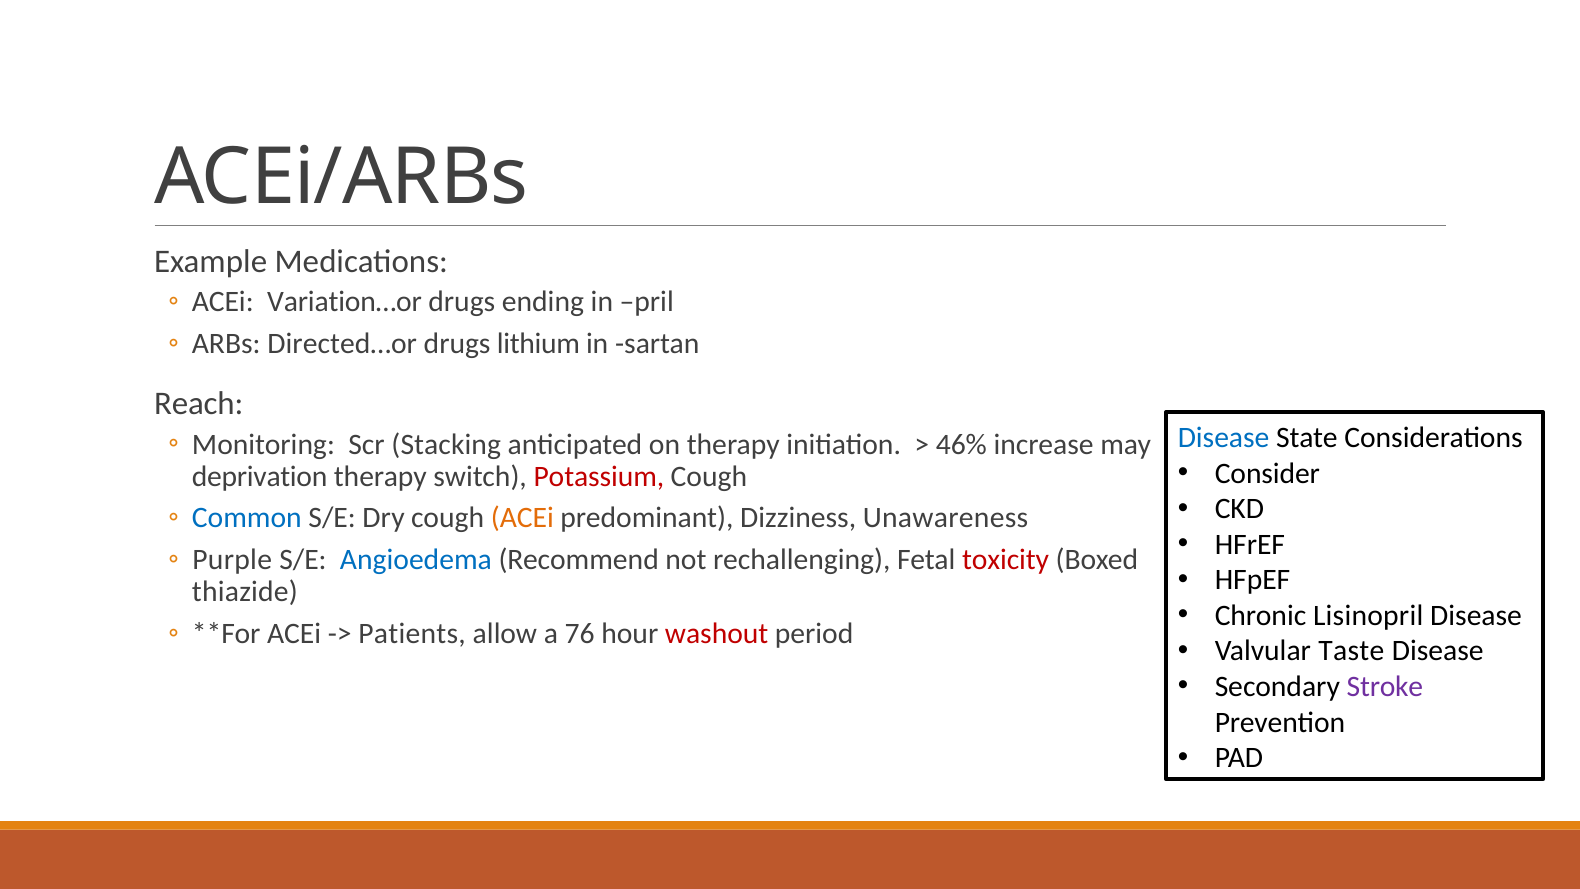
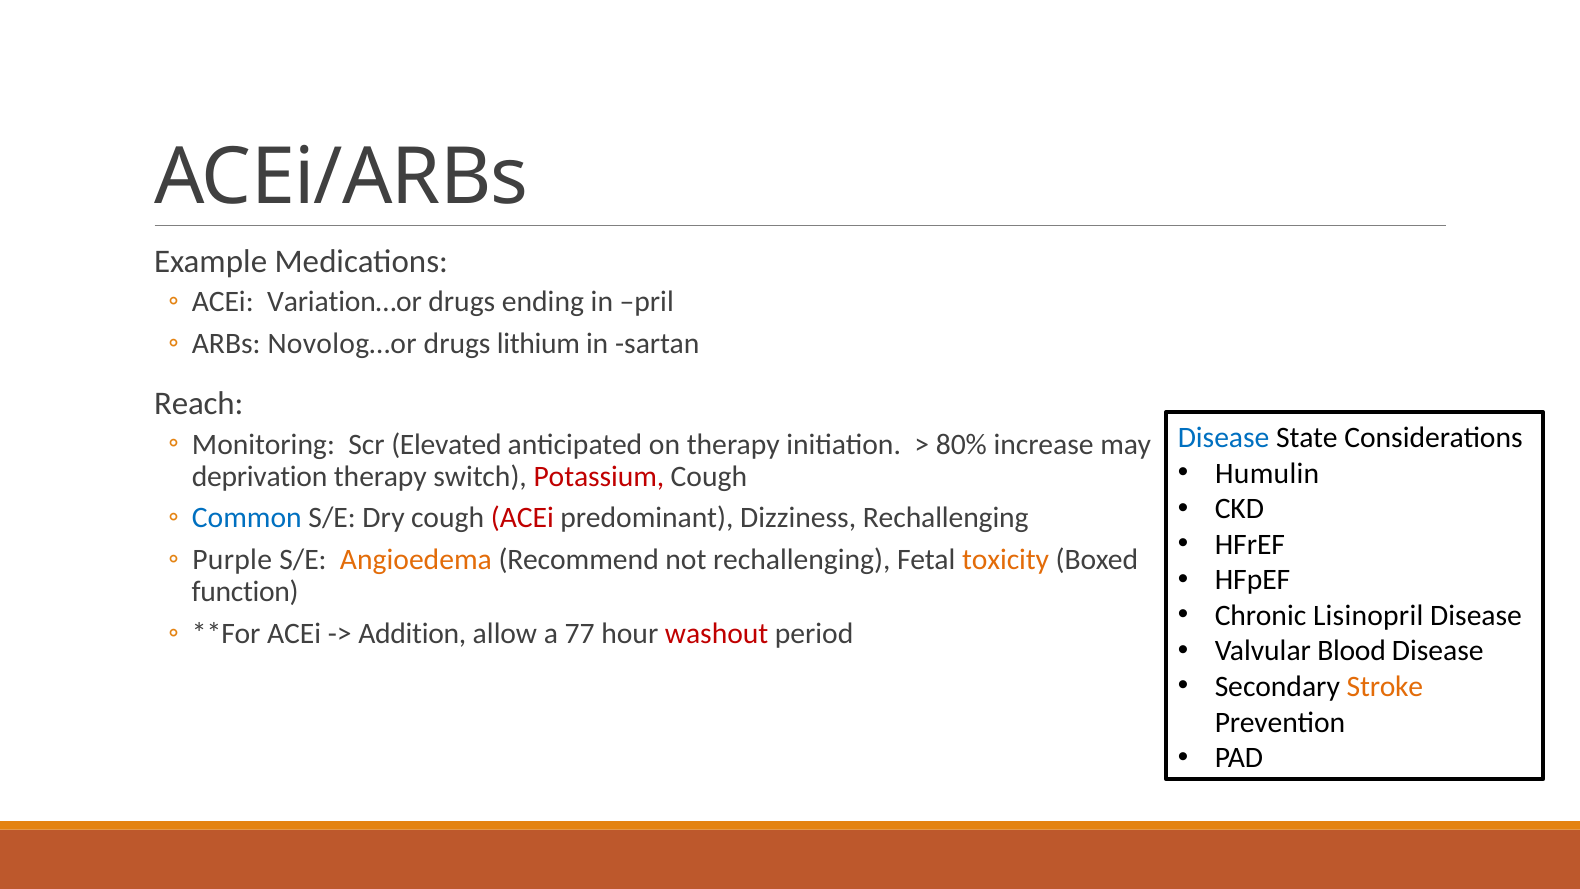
Directed…or: Directed…or -> Novolog…or (342, 344)
Stacking: Stacking -> Elevated (446, 444)
46%: 46% -> 80% (961, 444)
Consider: Consider -> Humulin (1267, 473)
ACEi colour: orange -> red (522, 518)
Dizziness Unawareness: Unawareness -> Rechallenging (946, 518)
Angioedema colour: blue -> orange (416, 560)
toxicity colour: red -> orange (1006, 560)
thiazide: thiazide -> function (245, 592)
Patients: Patients -> Addition (412, 634)
76: 76 -> 77 (580, 634)
Taste: Taste -> Blood (1352, 651)
Stroke colour: purple -> orange (1385, 687)
